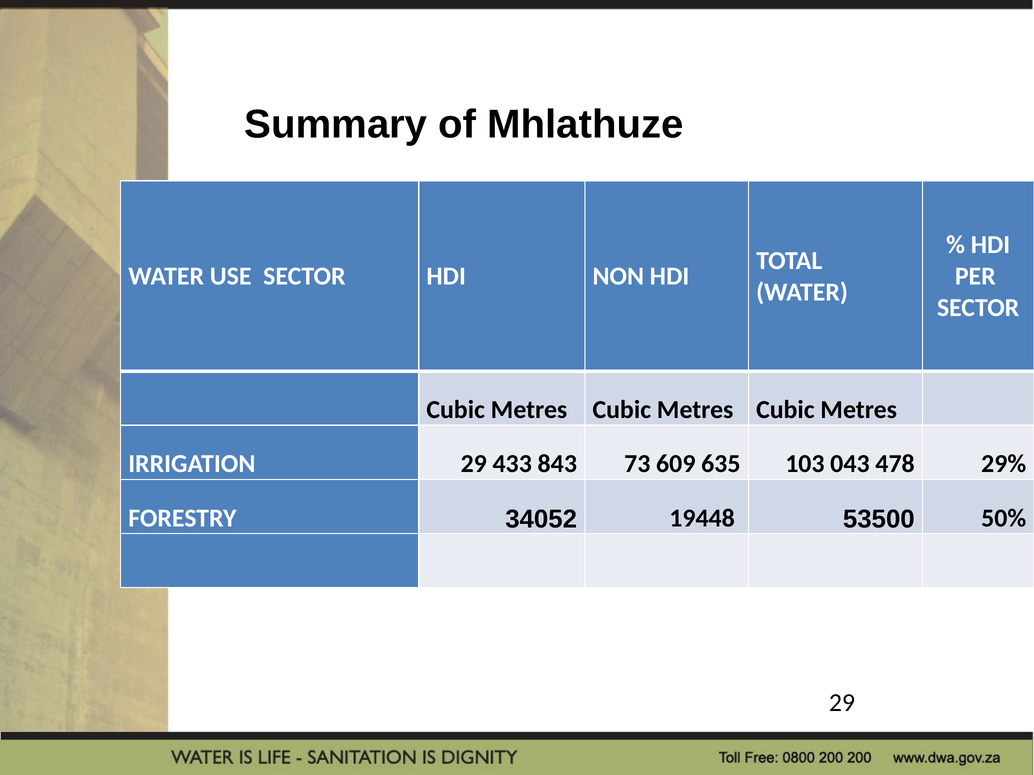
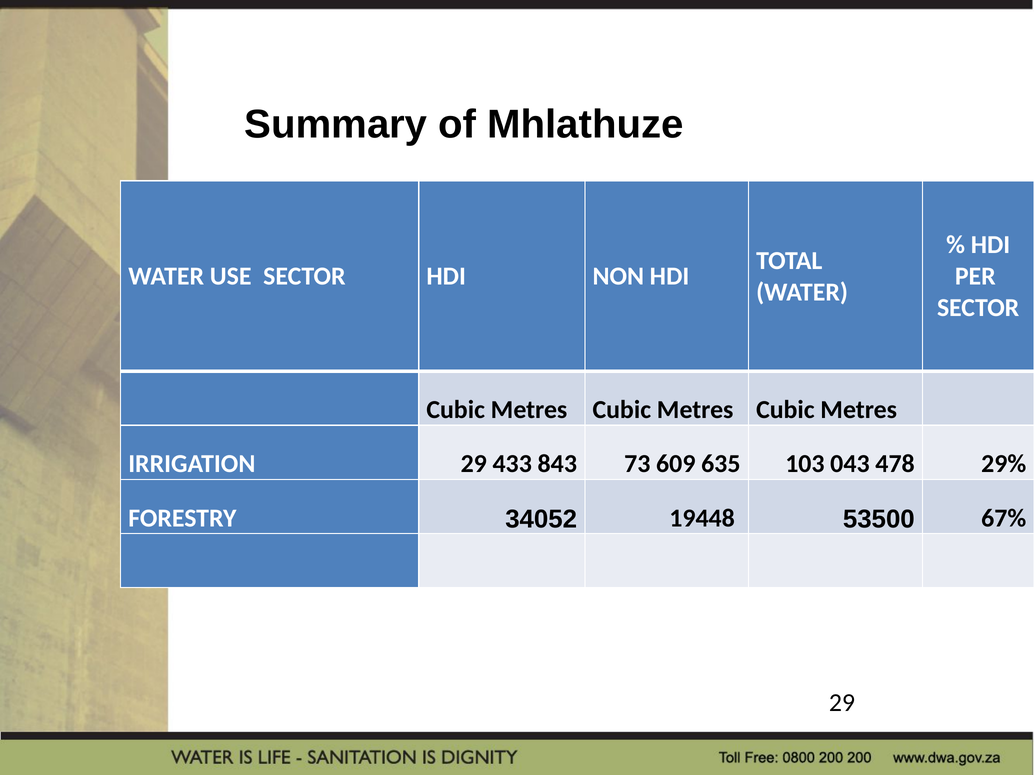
50%: 50% -> 67% (1004, 518)
